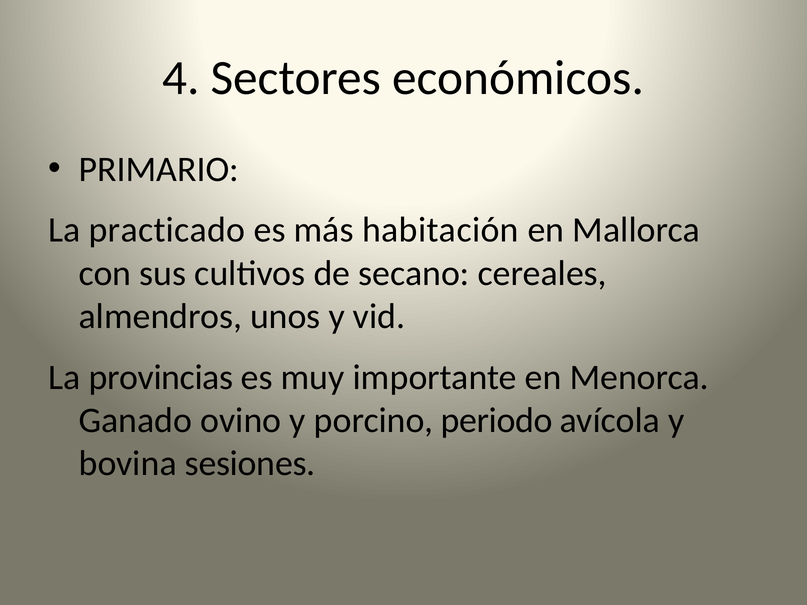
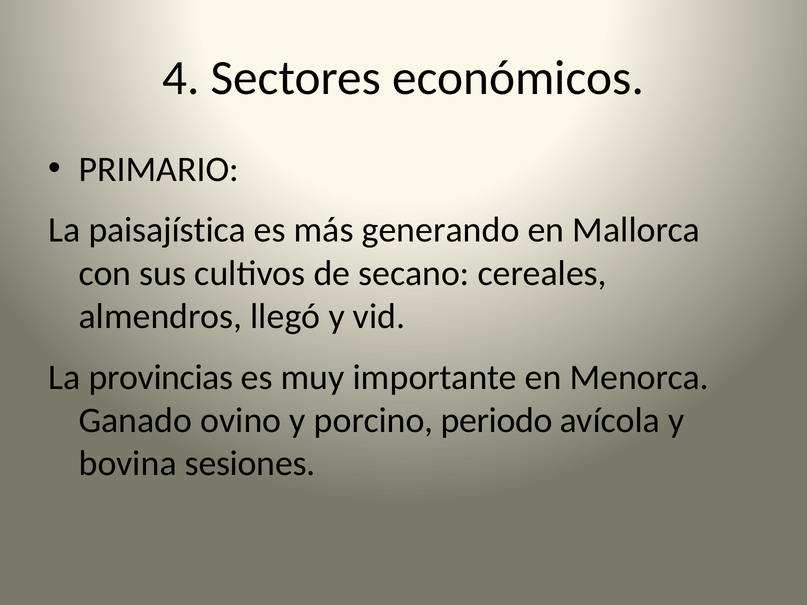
practicado: practicado -> paisajística (167, 230)
habitación: habitación -> generando (441, 230)
unos: unos -> llegó (285, 316)
